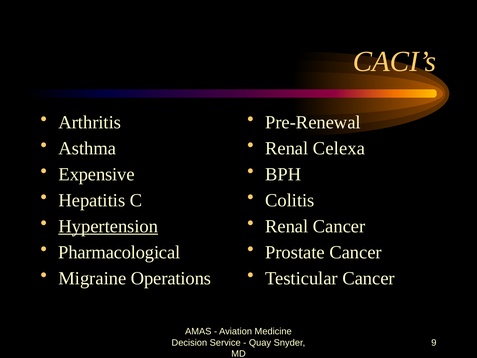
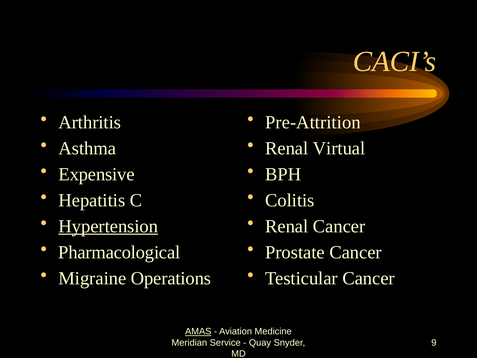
Pre-Renewal: Pre-Renewal -> Pre-Attrition (313, 122)
Celexa: Celexa -> Virtual (339, 148)
AMAS underline: none -> present (198, 331)
Decision: Decision -> Meridian (189, 342)
